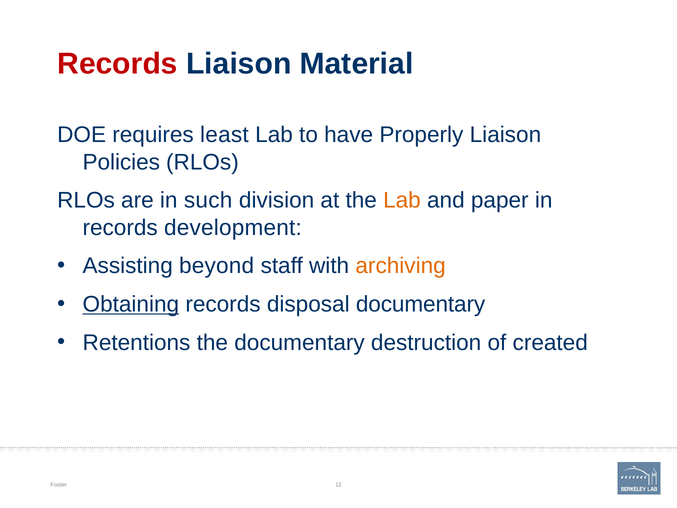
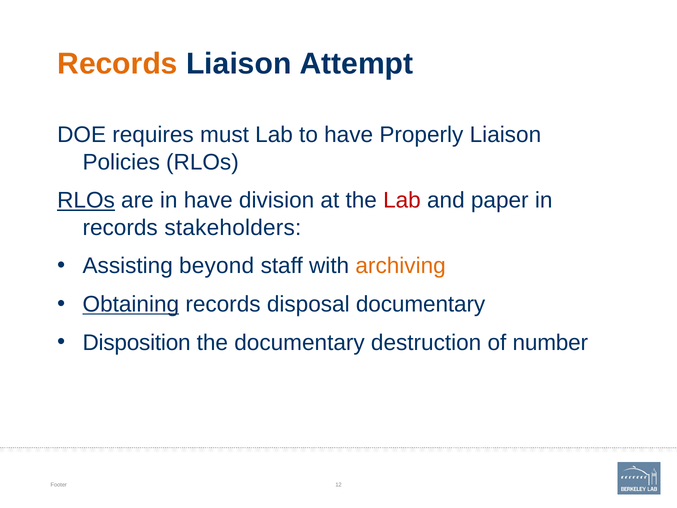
Records colour: red -> orange (117, 64)
Material: Material -> Attempt (357, 64)
least: least -> must (225, 135)
RLOs underline: none -> present (86, 200)
in such: such -> have (208, 200)
Lab colour: orange -> red (402, 200)
development: development -> stakeholders (233, 227)
Retentions: Retentions -> Disposition (137, 343)
created: created -> number (550, 343)
